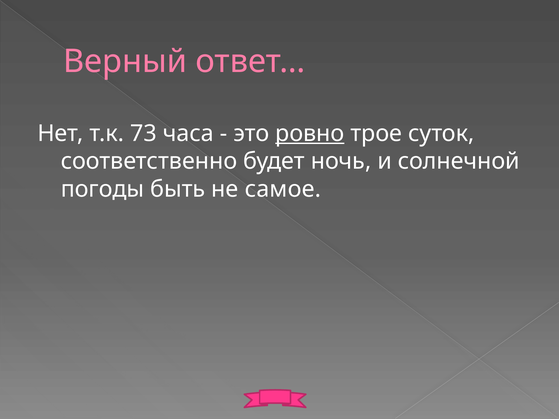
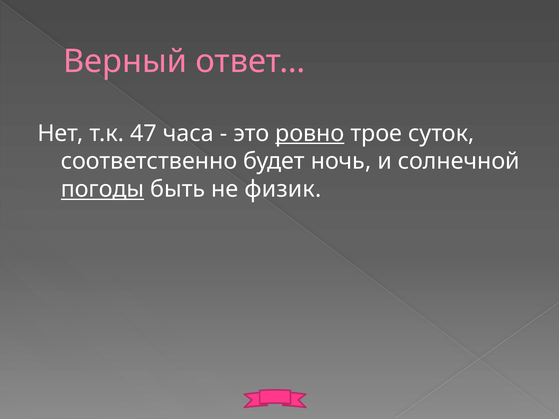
73: 73 -> 47 (143, 133)
погоды underline: none -> present (103, 189)
самое: самое -> физик (283, 189)
